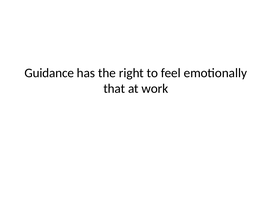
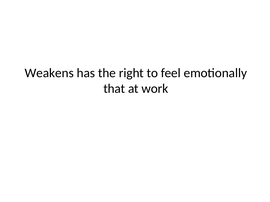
Guidance: Guidance -> Weakens (49, 73)
